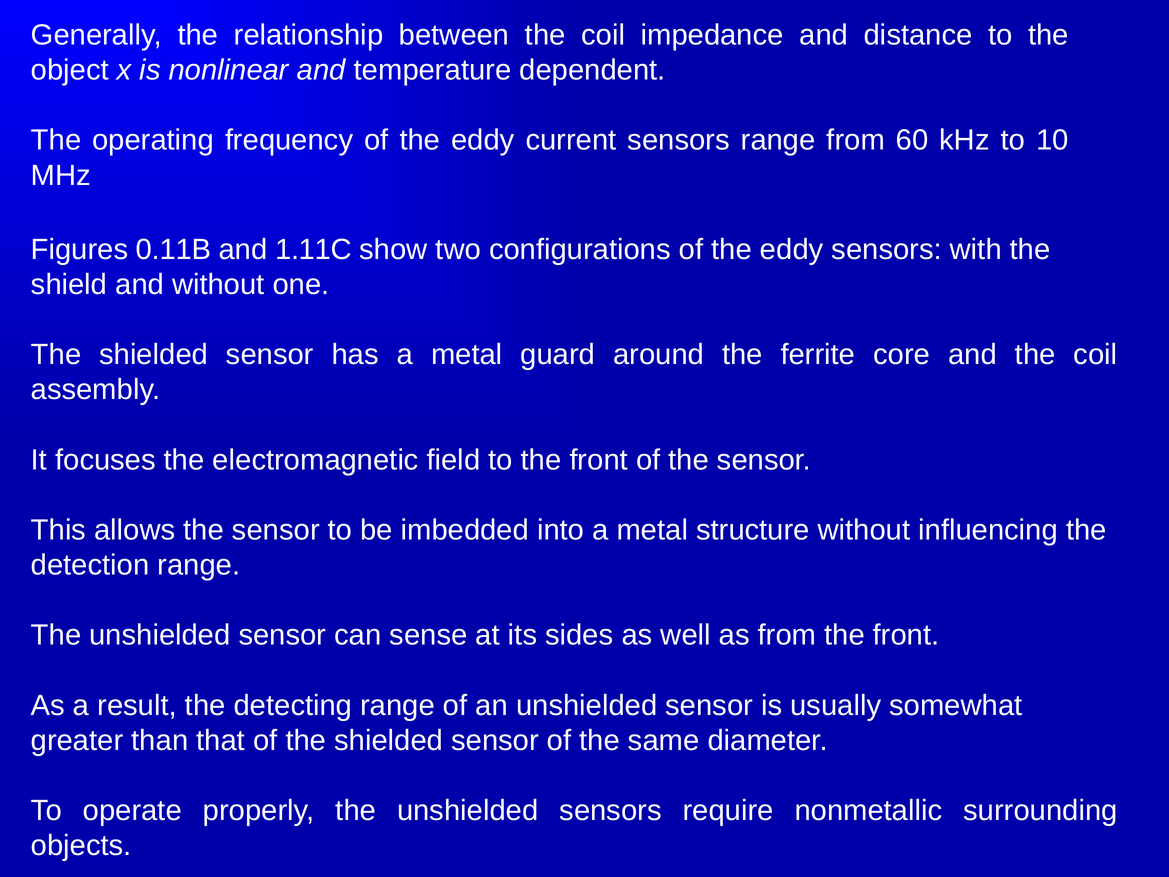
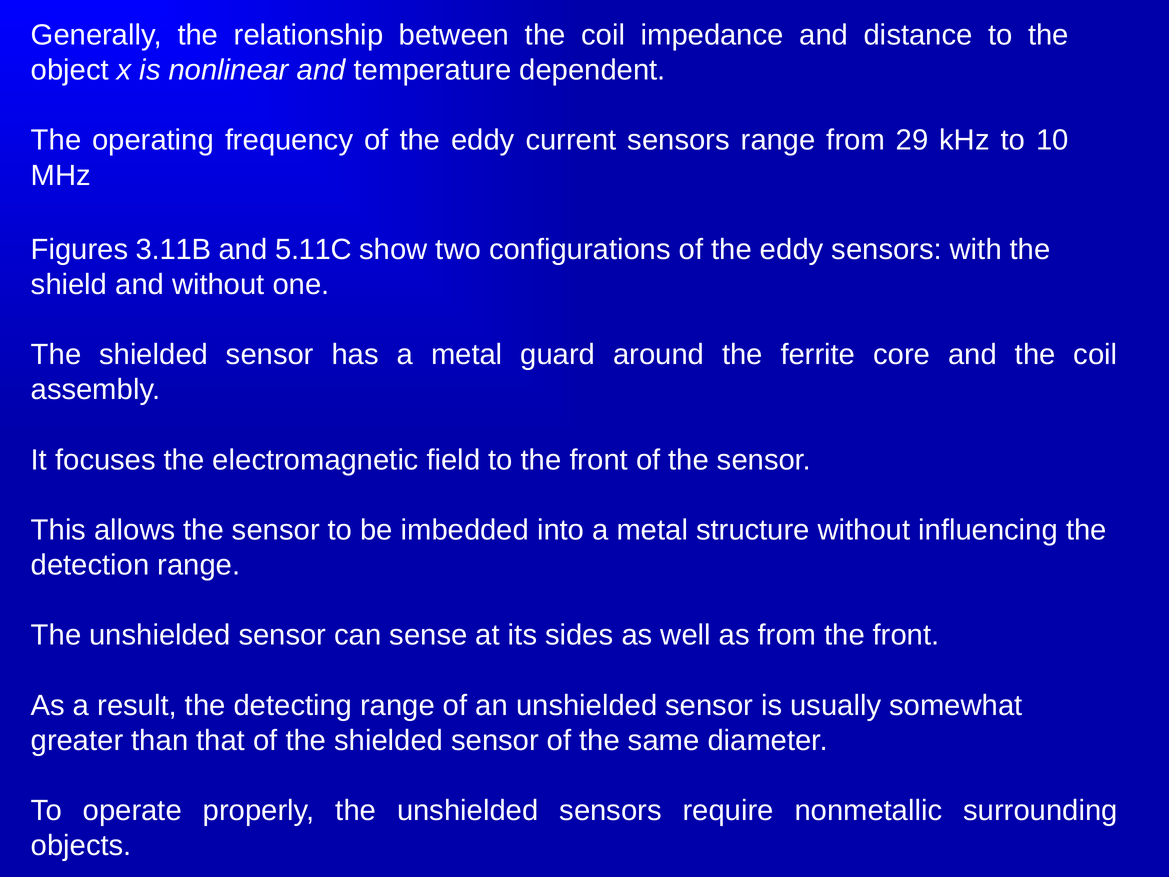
60: 60 -> 29 (912, 140)
0.11B: 0.11B -> 3.11B (173, 249)
1.11C: 1.11C -> 5.11C (313, 249)
